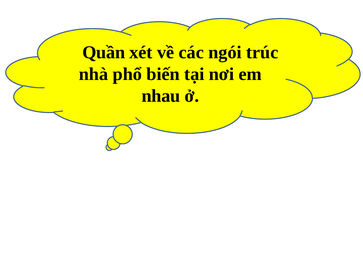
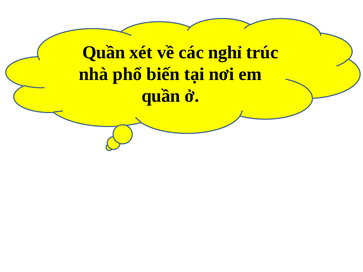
ngói: ngói -> nghỉ (225, 52)
nhau: nhau -> quần (161, 96)
